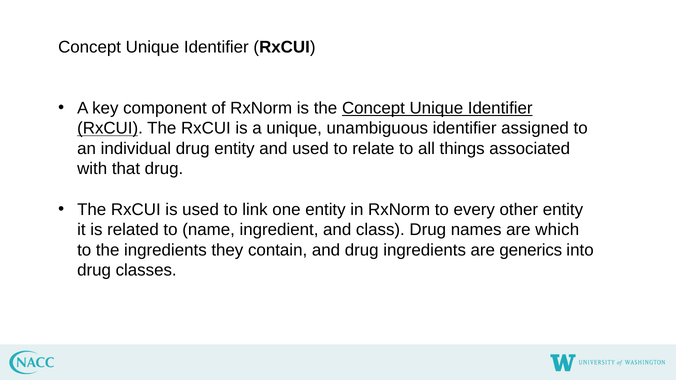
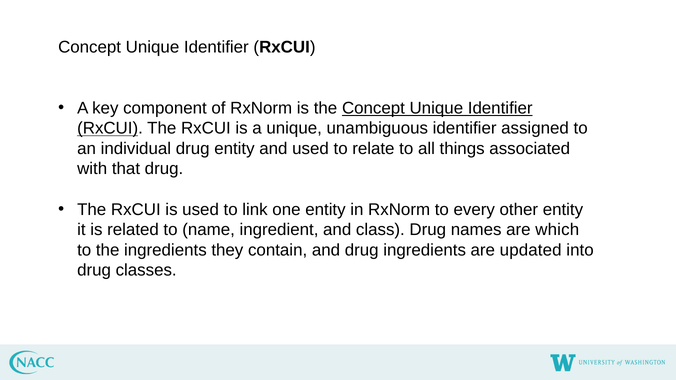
generics: generics -> updated (531, 250)
